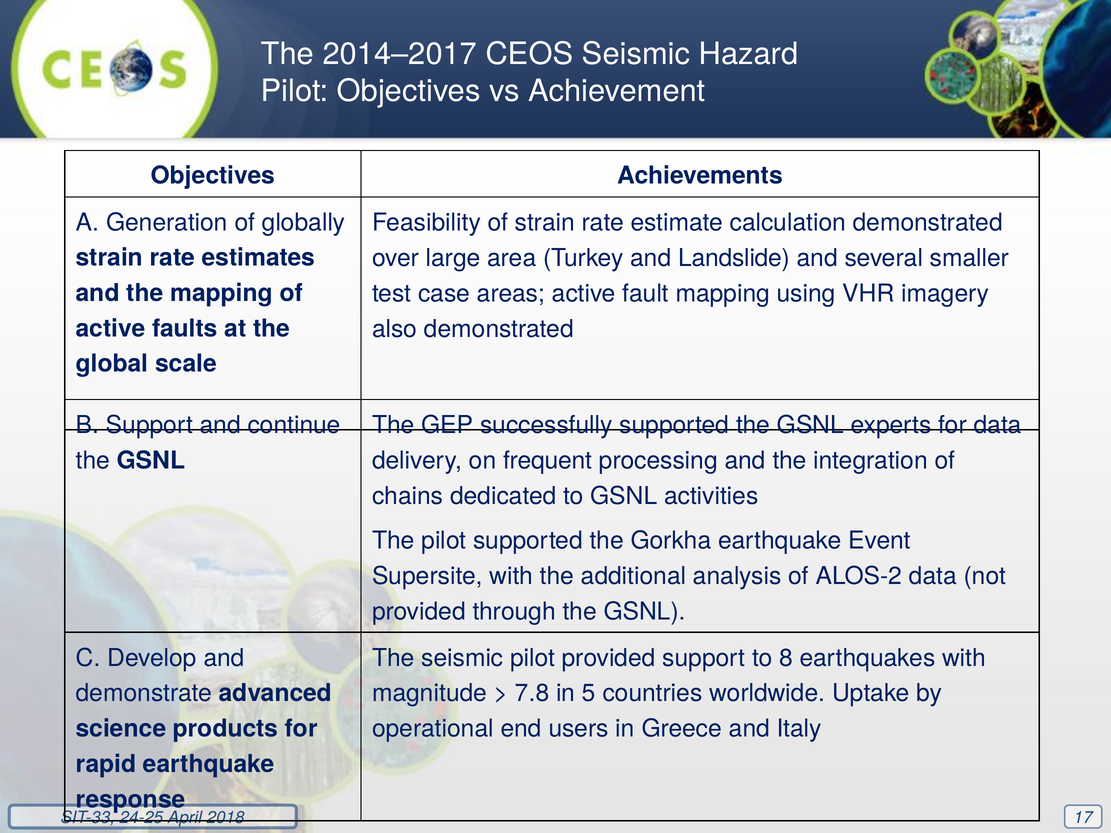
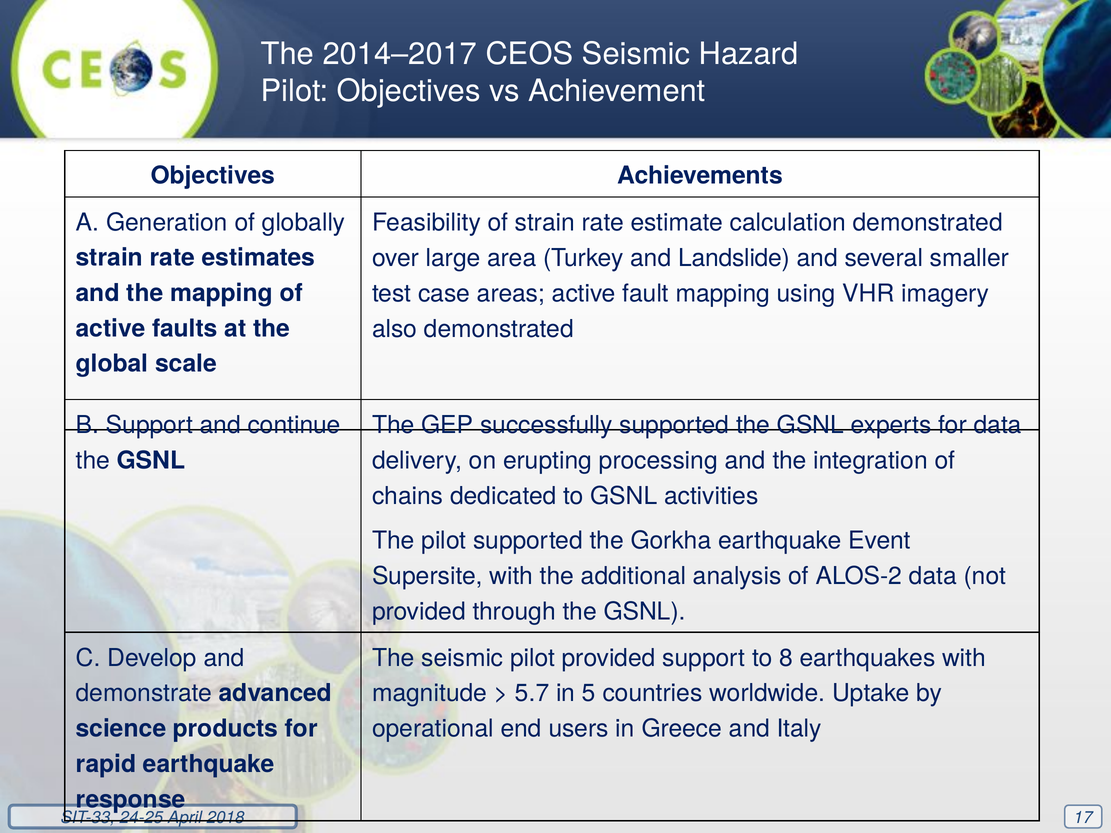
frequent: frequent -> erupting (548, 461)
7.8: 7.8 -> 5.7 (532, 693)
